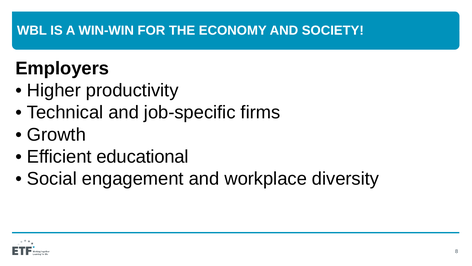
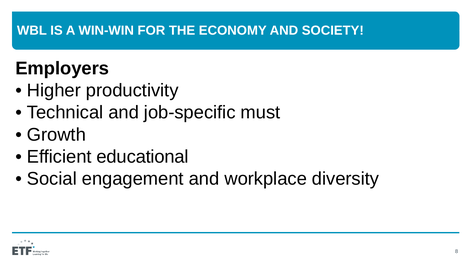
firms: firms -> must (260, 112)
